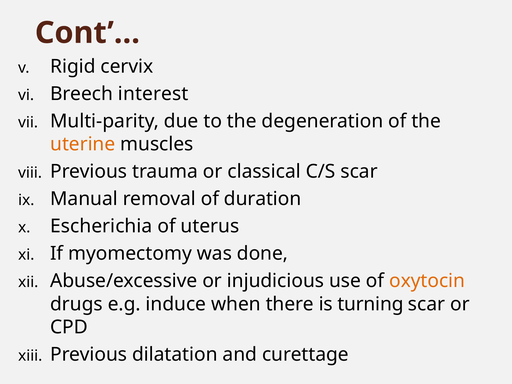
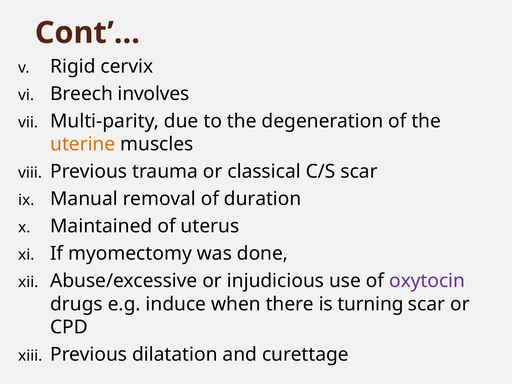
interest: interest -> involves (153, 94)
Escherichia: Escherichia -> Maintained (101, 226)
oxytocin colour: orange -> purple (427, 281)
